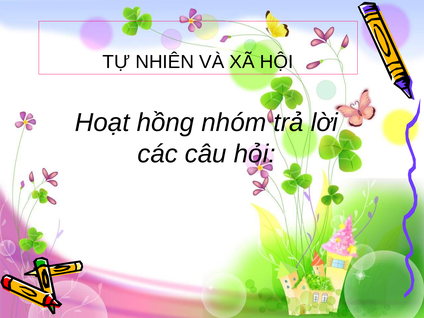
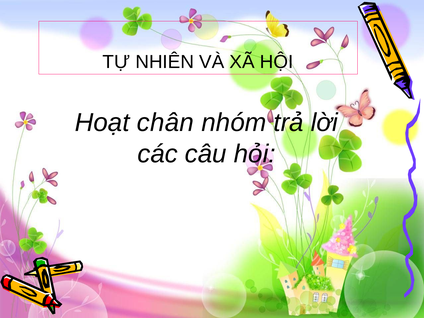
hồng: hồng -> chân (165, 123)
